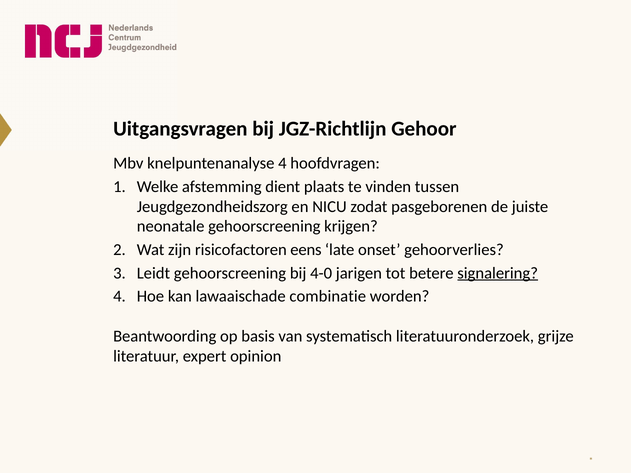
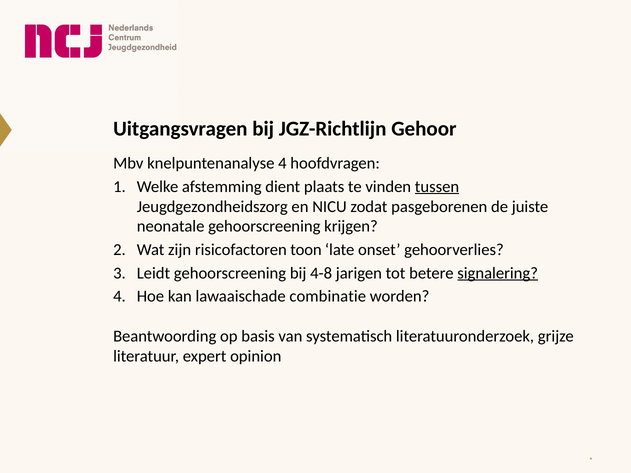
tussen underline: none -> present (437, 187)
eens: eens -> toon (306, 250)
4-0: 4-0 -> 4-8 (321, 273)
